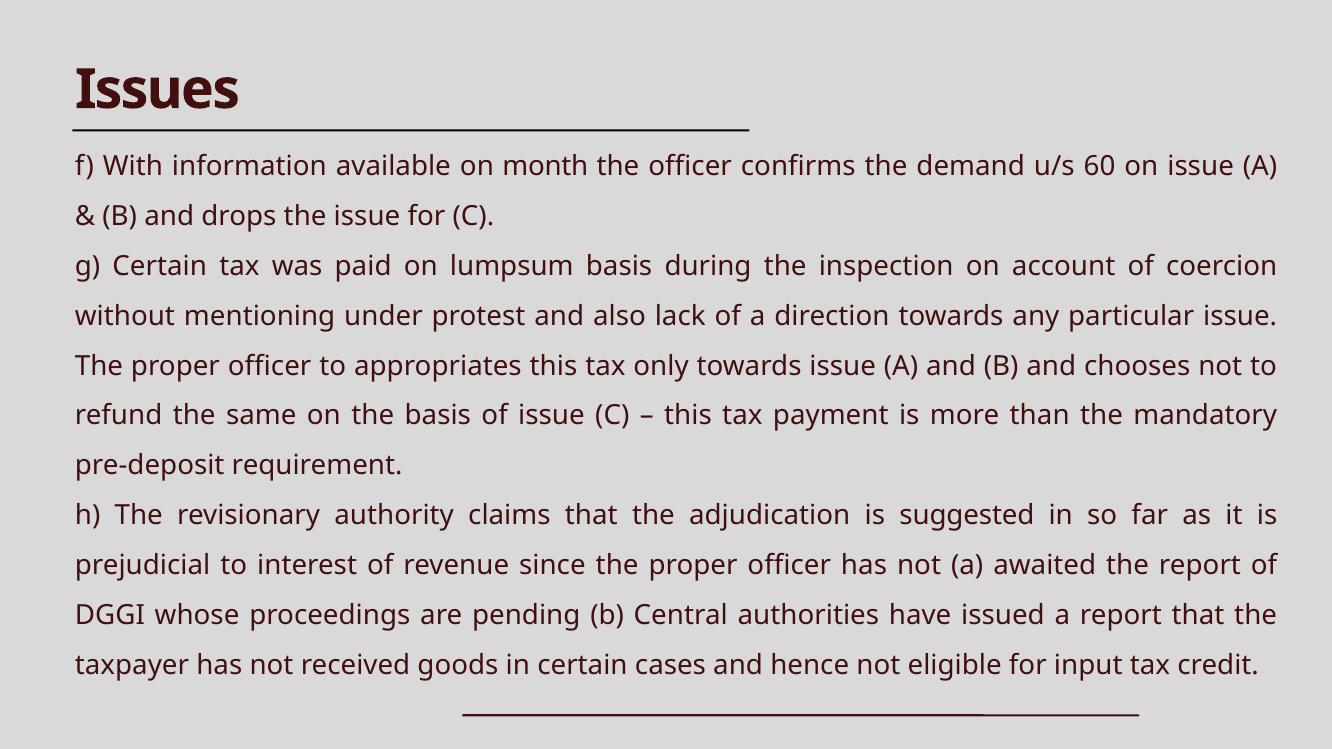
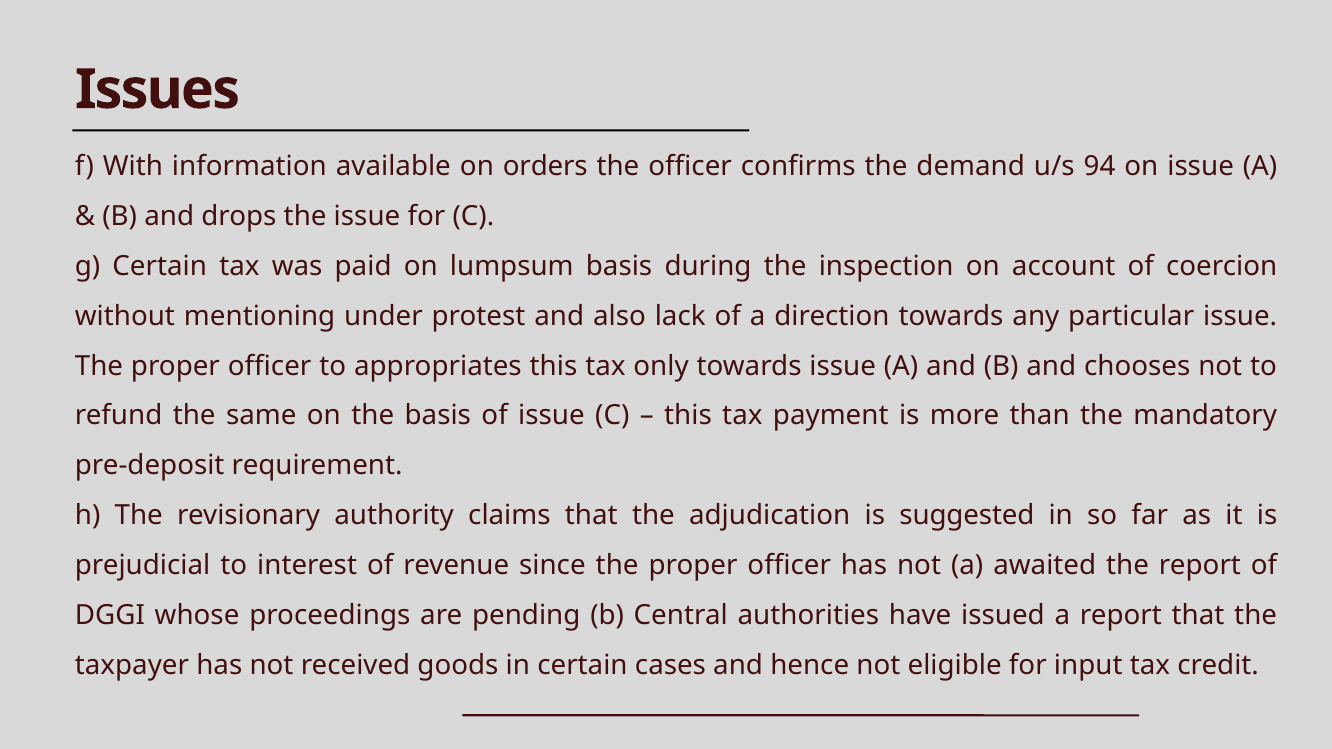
month: month -> orders (545, 166)
60: 60 -> 94 (1100, 166)
